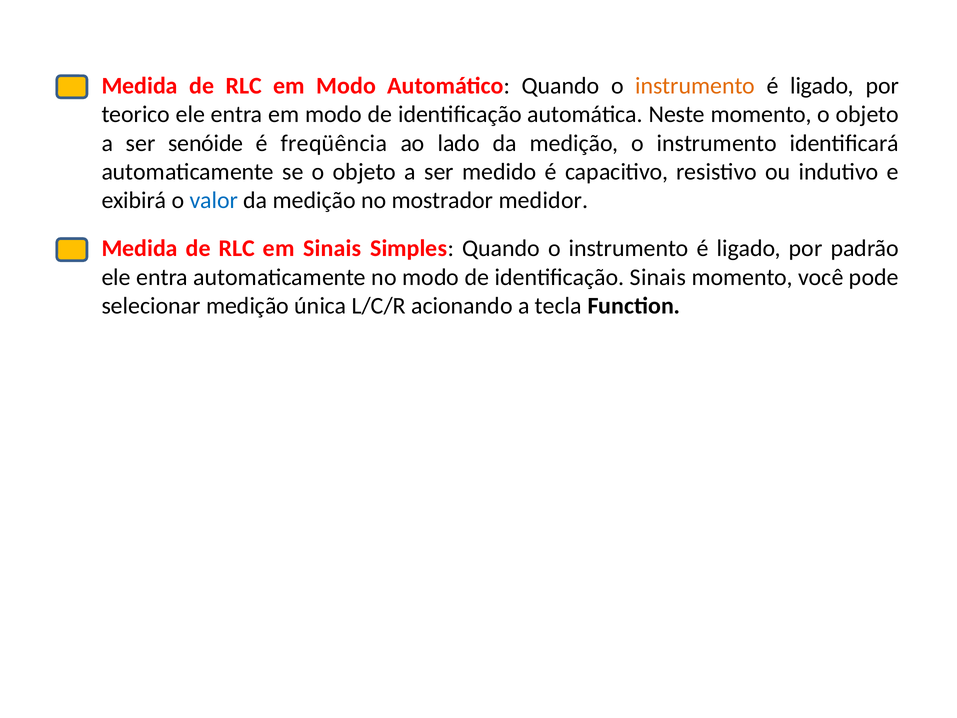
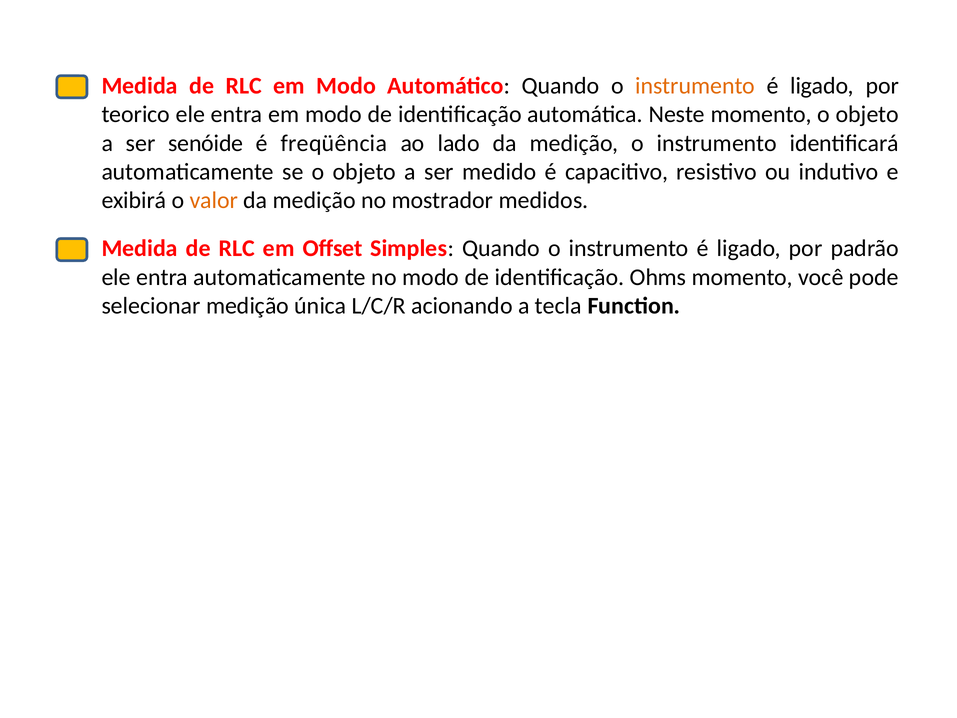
valor colour: blue -> orange (214, 200)
medidor: medidor -> medidos (544, 200)
em Sinais: Sinais -> Offset (333, 248)
identificação Sinais: Sinais -> Ohms (658, 277)
